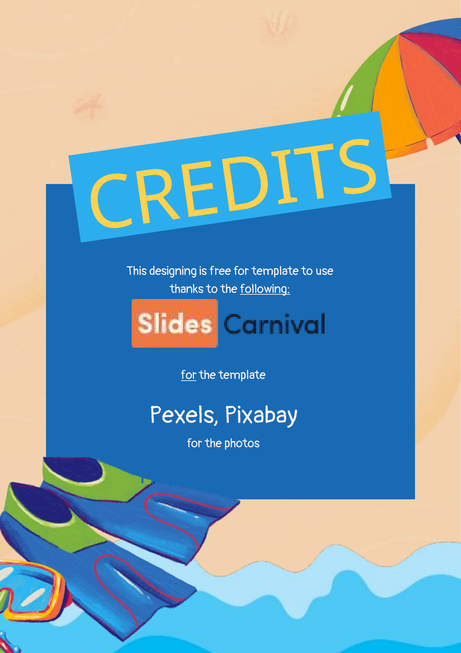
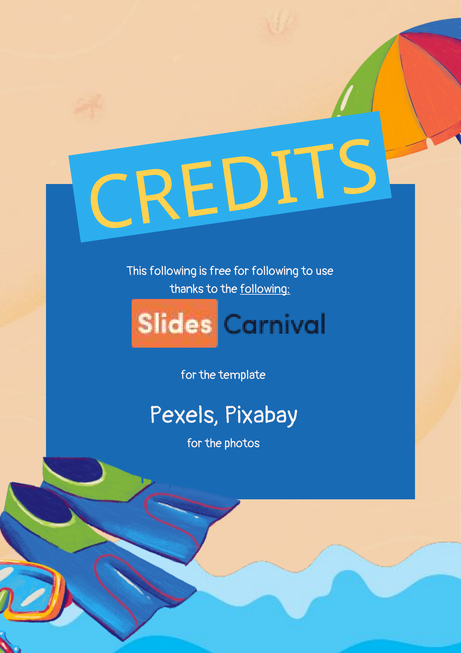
This designing: designing -> following (173, 271)
for template: template -> following (275, 271)
for underline: present -> none (189, 375)
